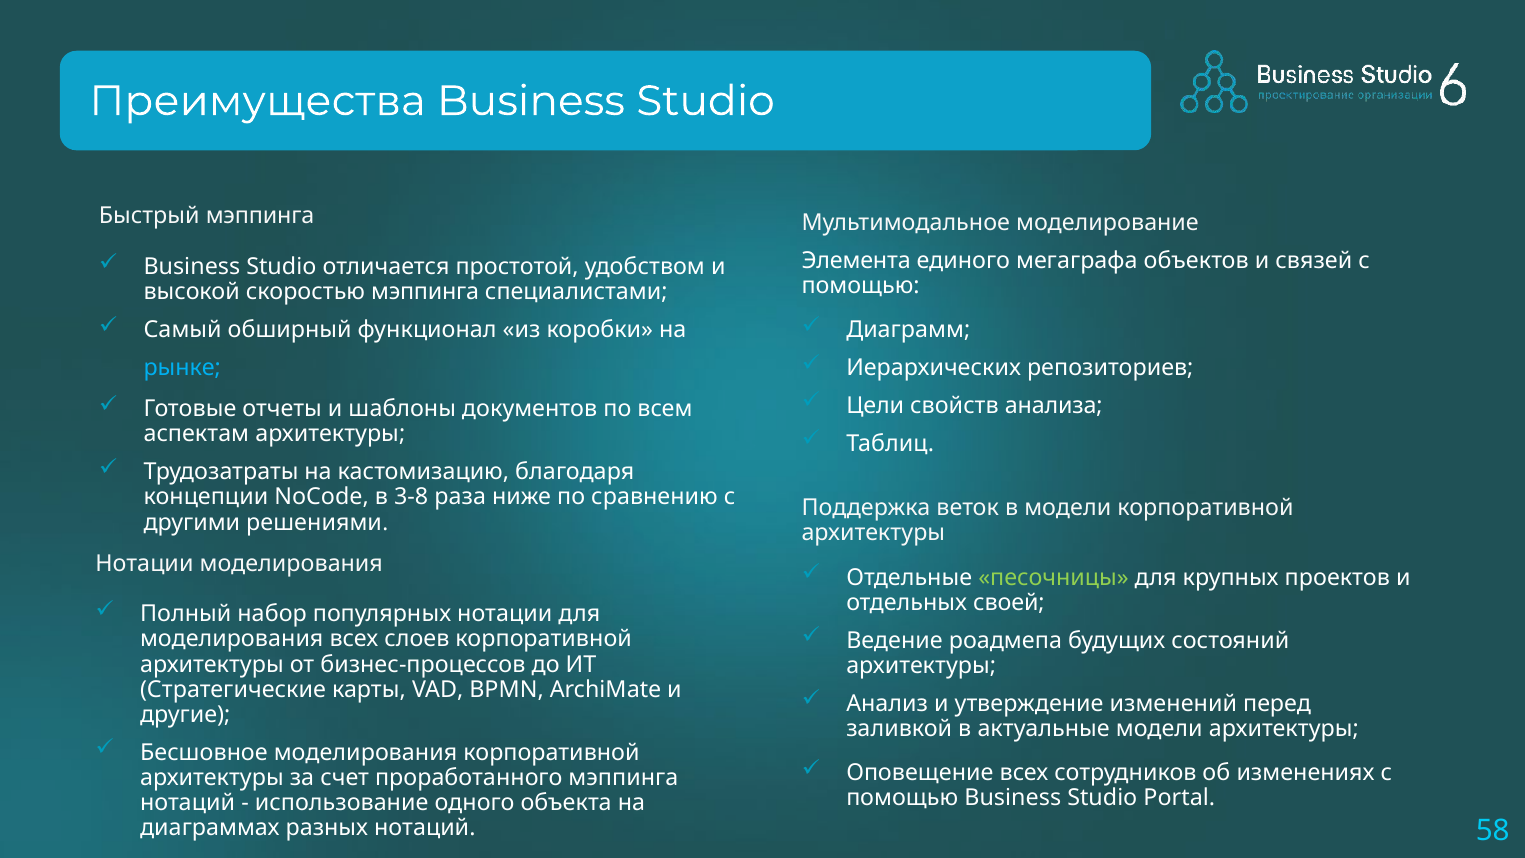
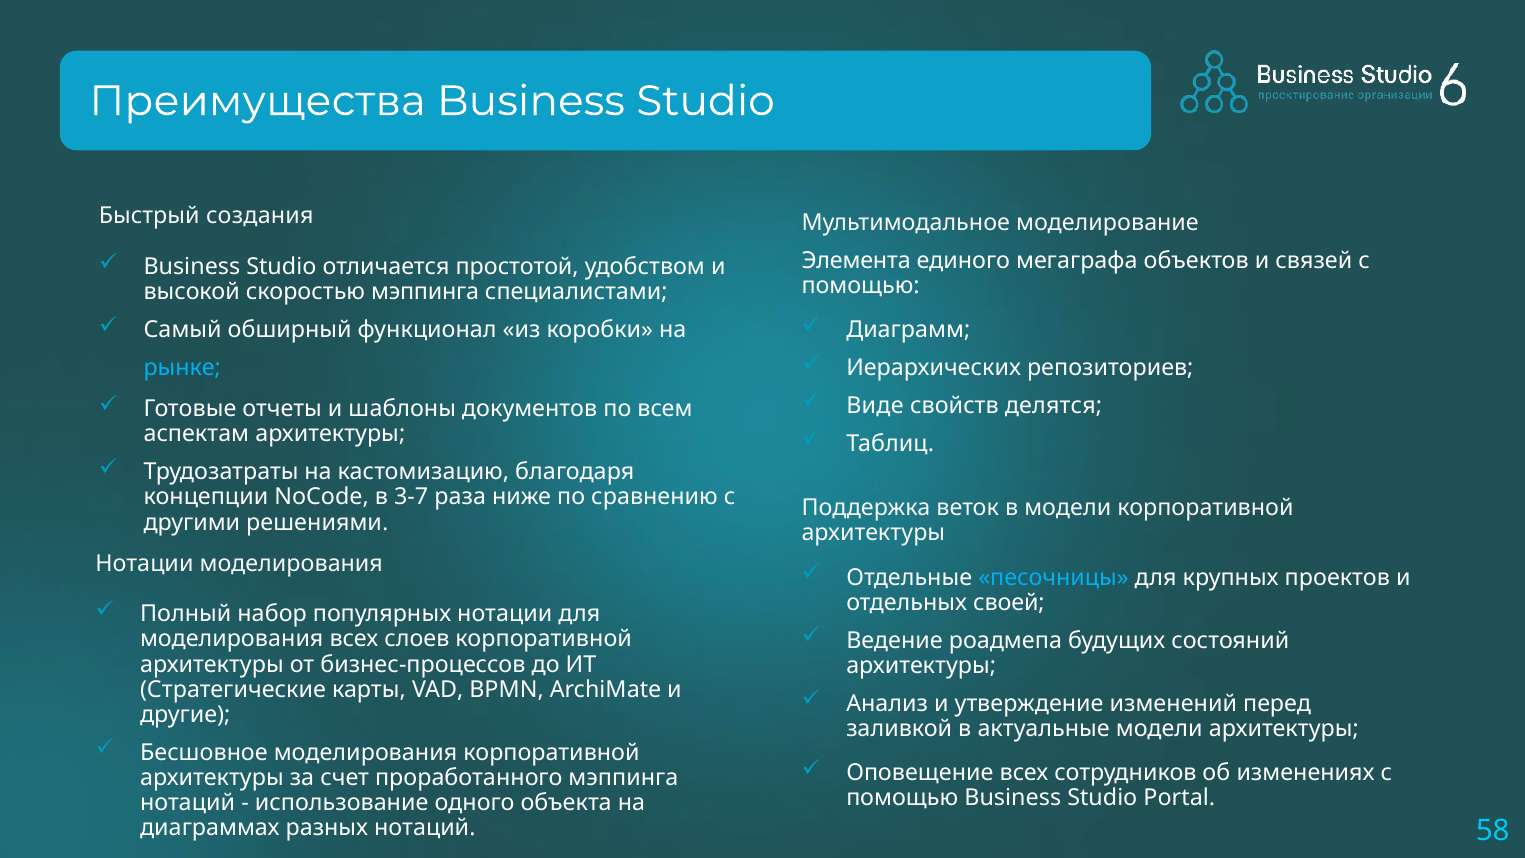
Быстрый мэппинга: мэппинга -> создания (260, 216)
Цели: Цели -> Виде (875, 406)
анализа: анализа -> делятся (1054, 406)
3-8: 3-8 -> 3-7 (411, 497)
песочницы colour: light green -> light blue (1054, 577)
